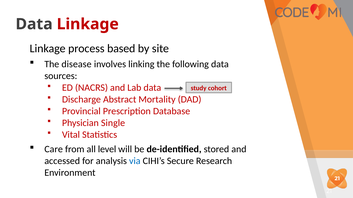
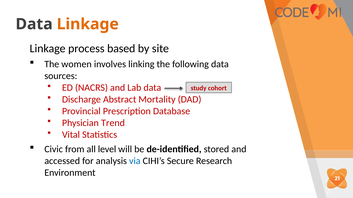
Linkage colour: red -> orange (88, 24)
disease: disease -> women (77, 64)
Single: Single -> Trend (113, 123)
Care: Care -> Civic (54, 150)
